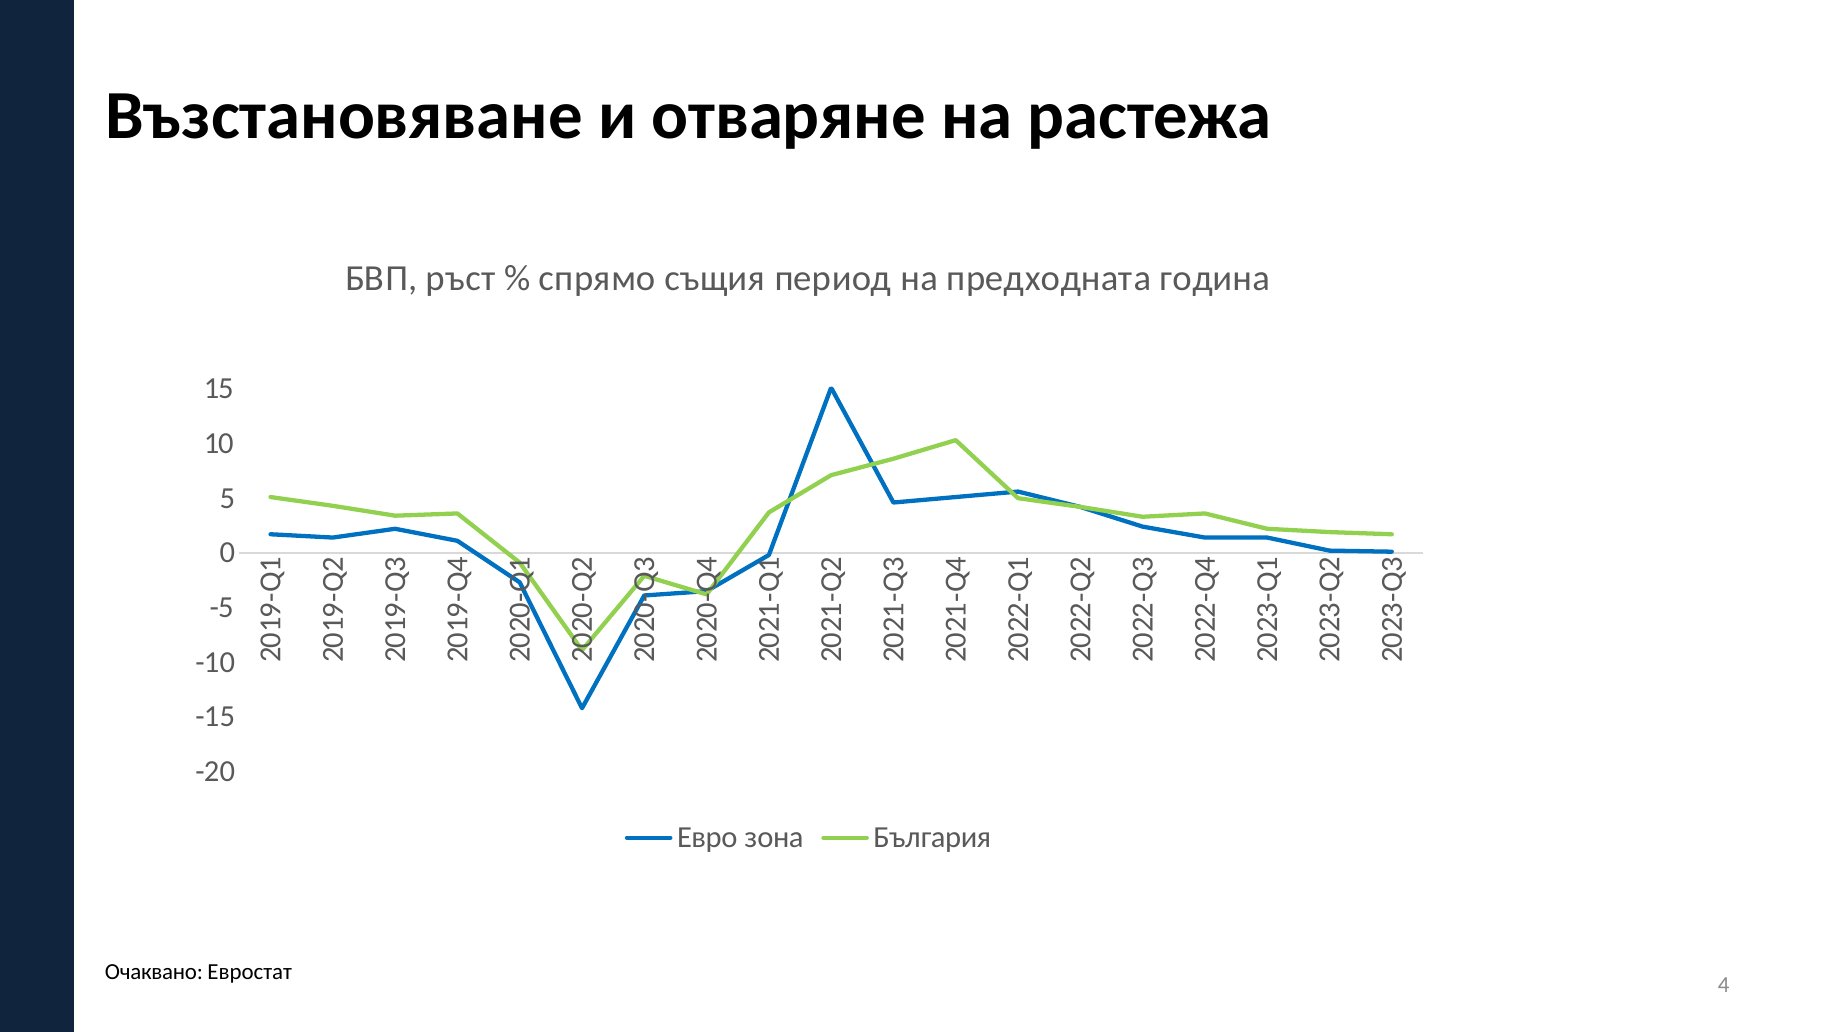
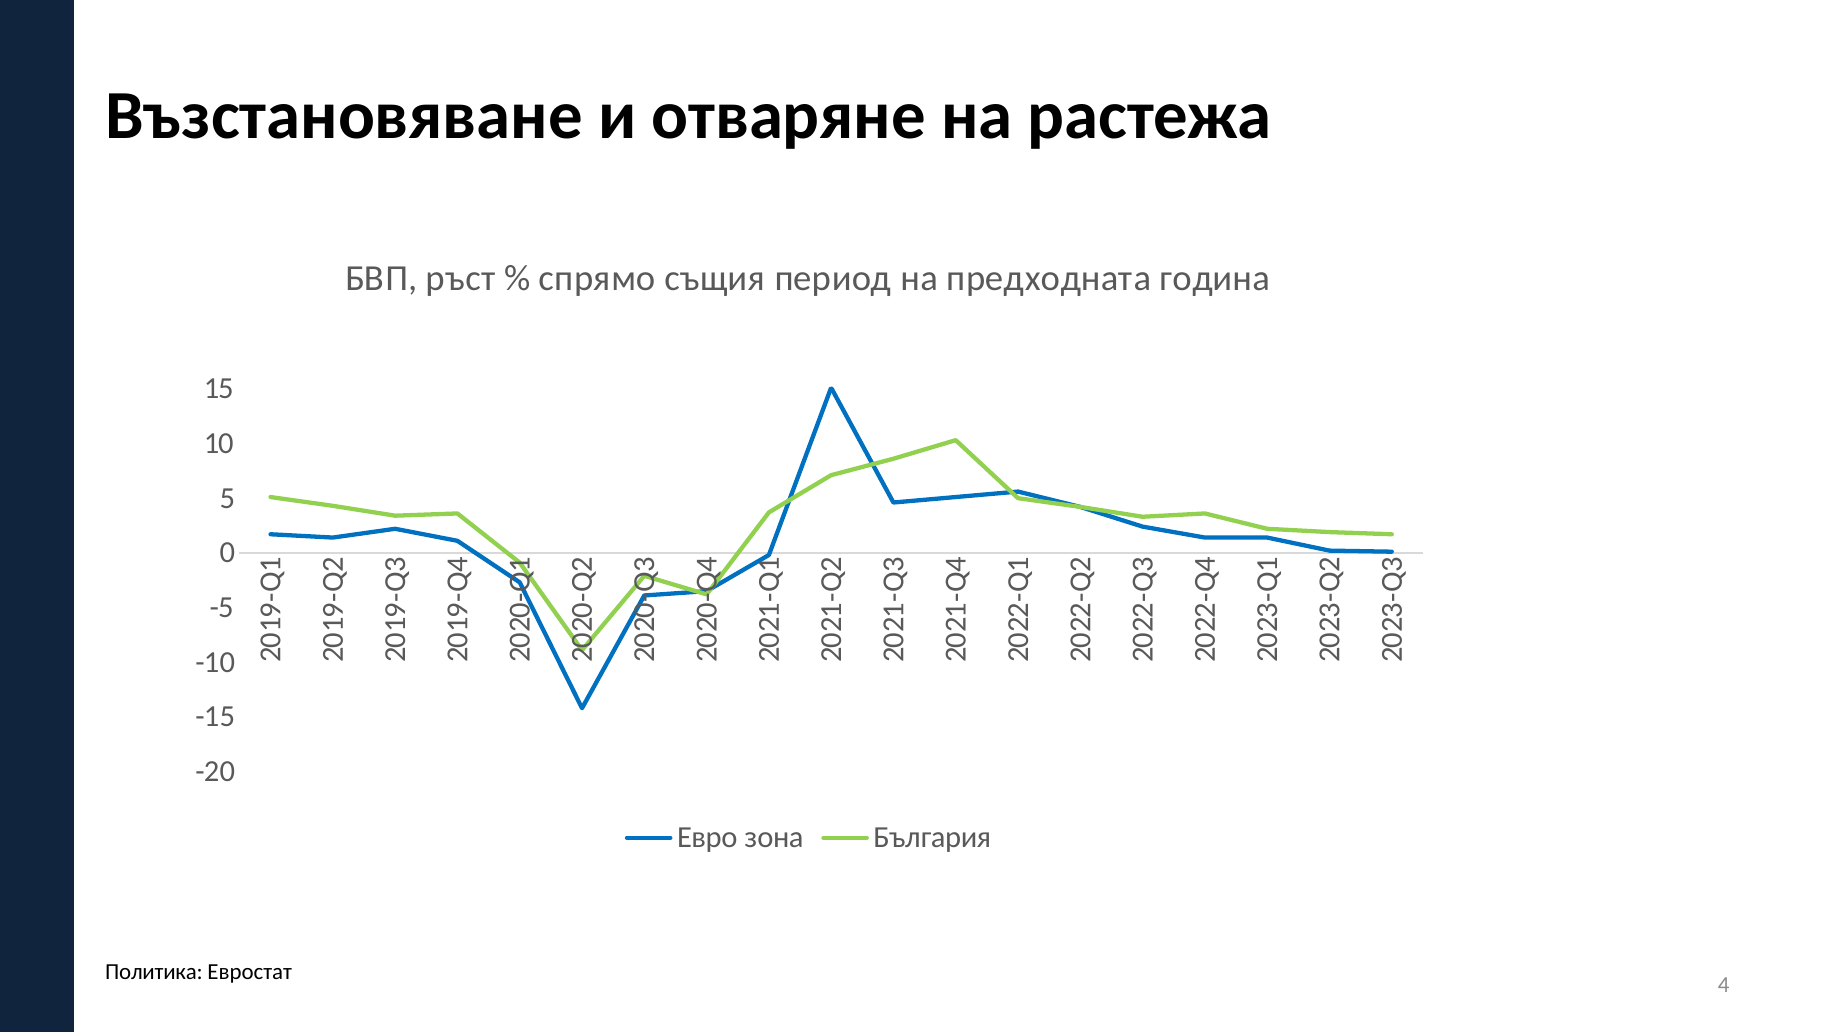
Очаквано: Очаквано -> Политика (154, 972)
